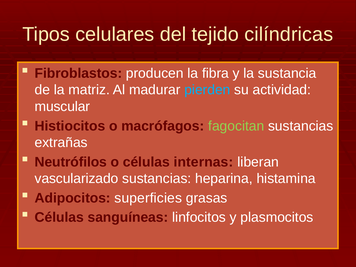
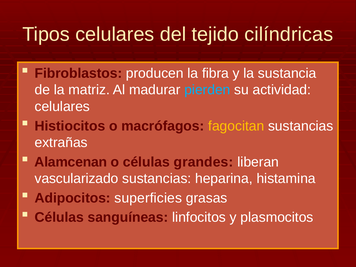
muscular: muscular -> celulares (62, 107)
fagocitan colour: light green -> yellow (236, 126)
Neutrófilos: Neutrófilos -> Alamcenan (71, 162)
internas: internas -> grandes (203, 162)
